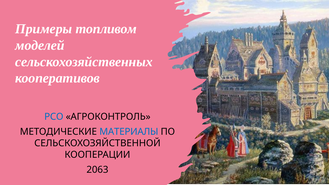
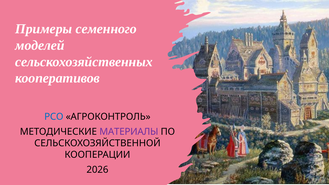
топливом: топливом -> семенного (106, 29)
МАТЕРИАЛЫ colour: blue -> purple (129, 132)
2063: 2063 -> 2026 (97, 170)
